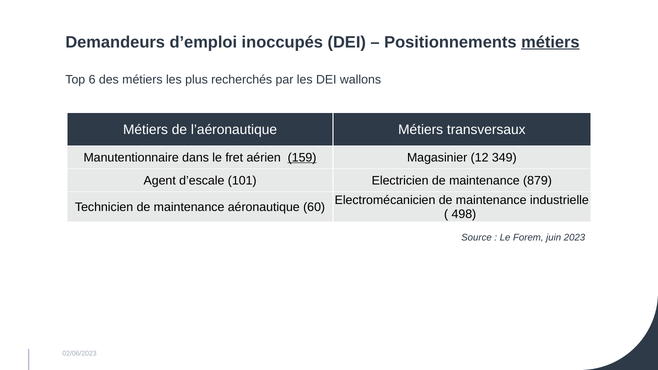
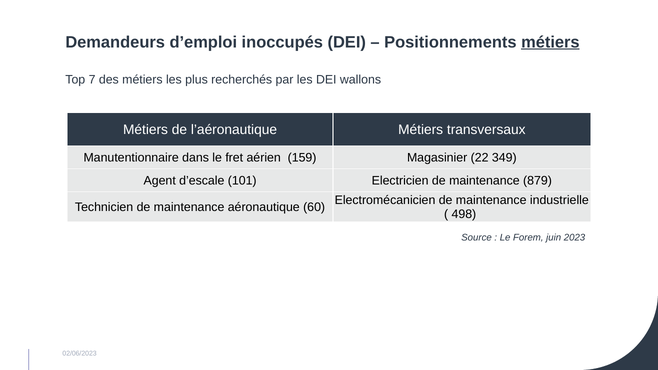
6: 6 -> 7 (92, 79)
159 underline: present -> none (302, 158)
12: 12 -> 22 (480, 158)
